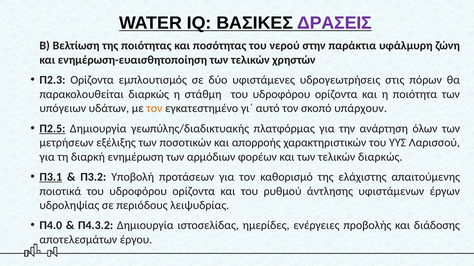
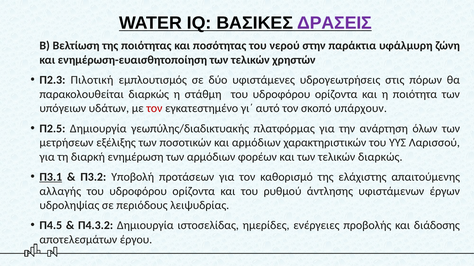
Π2.3 Ορίζοντα: Ορίζοντα -> Πιλοτική (92, 80)
τον colour: orange -> red (154, 109)
Π2.5 underline: present -> none (52, 129)
και απορροής: απορροής -> αρμόδιων (256, 143)
ποιοτικά: ποιοτικά -> αλλαγής (60, 192)
Π4.0: Π4.0 -> Π4.5 (51, 226)
